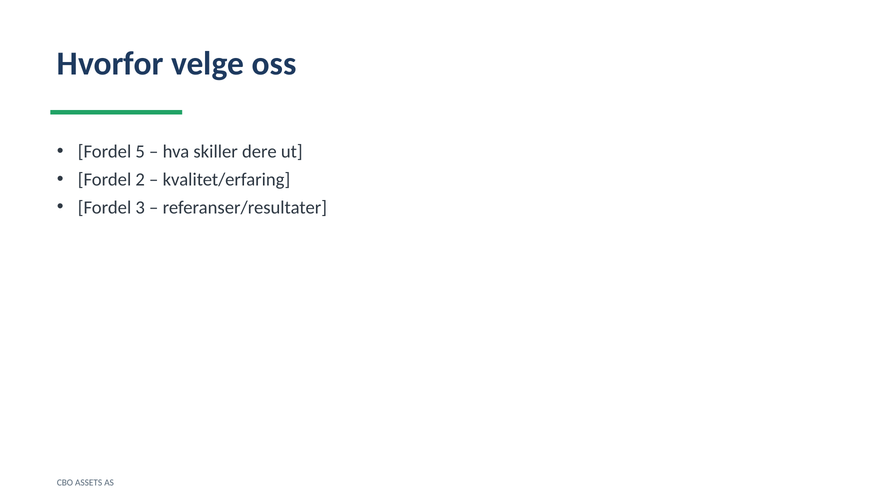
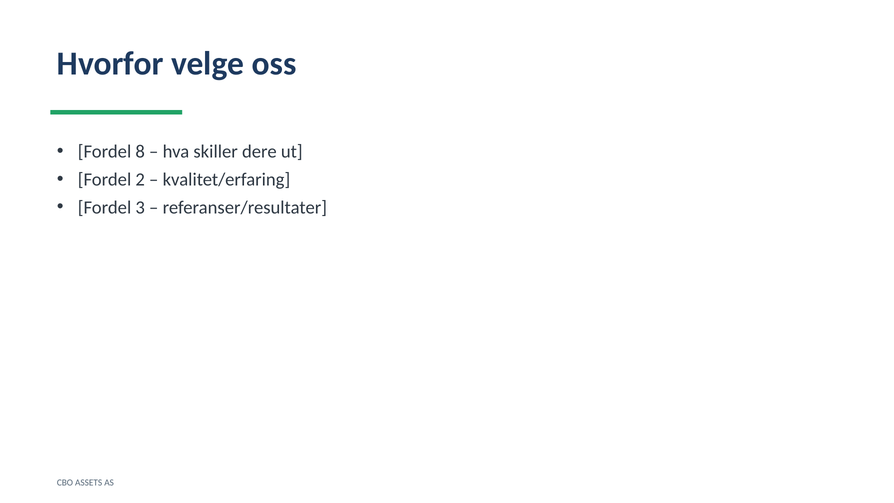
5: 5 -> 8 (140, 151)
